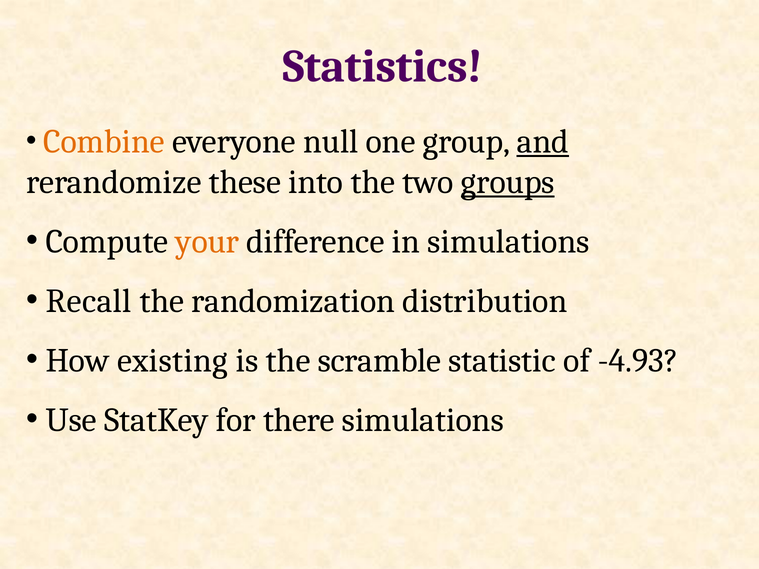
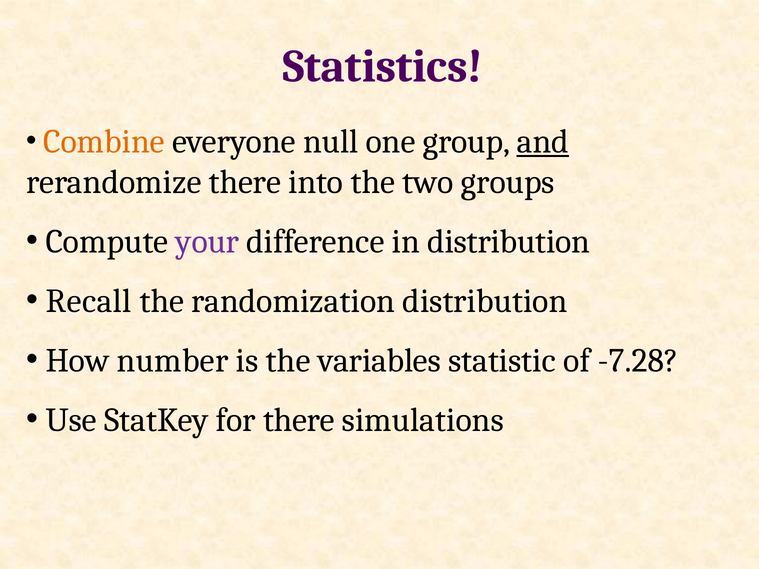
rerandomize these: these -> there (245, 182)
groups underline: present -> none (508, 182)
your colour: orange -> purple (207, 242)
in simulations: simulations -> distribution (509, 242)
existing: existing -> number (173, 361)
scramble: scramble -> variables (379, 361)
-4.93: -4.93 -> -7.28 (638, 361)
